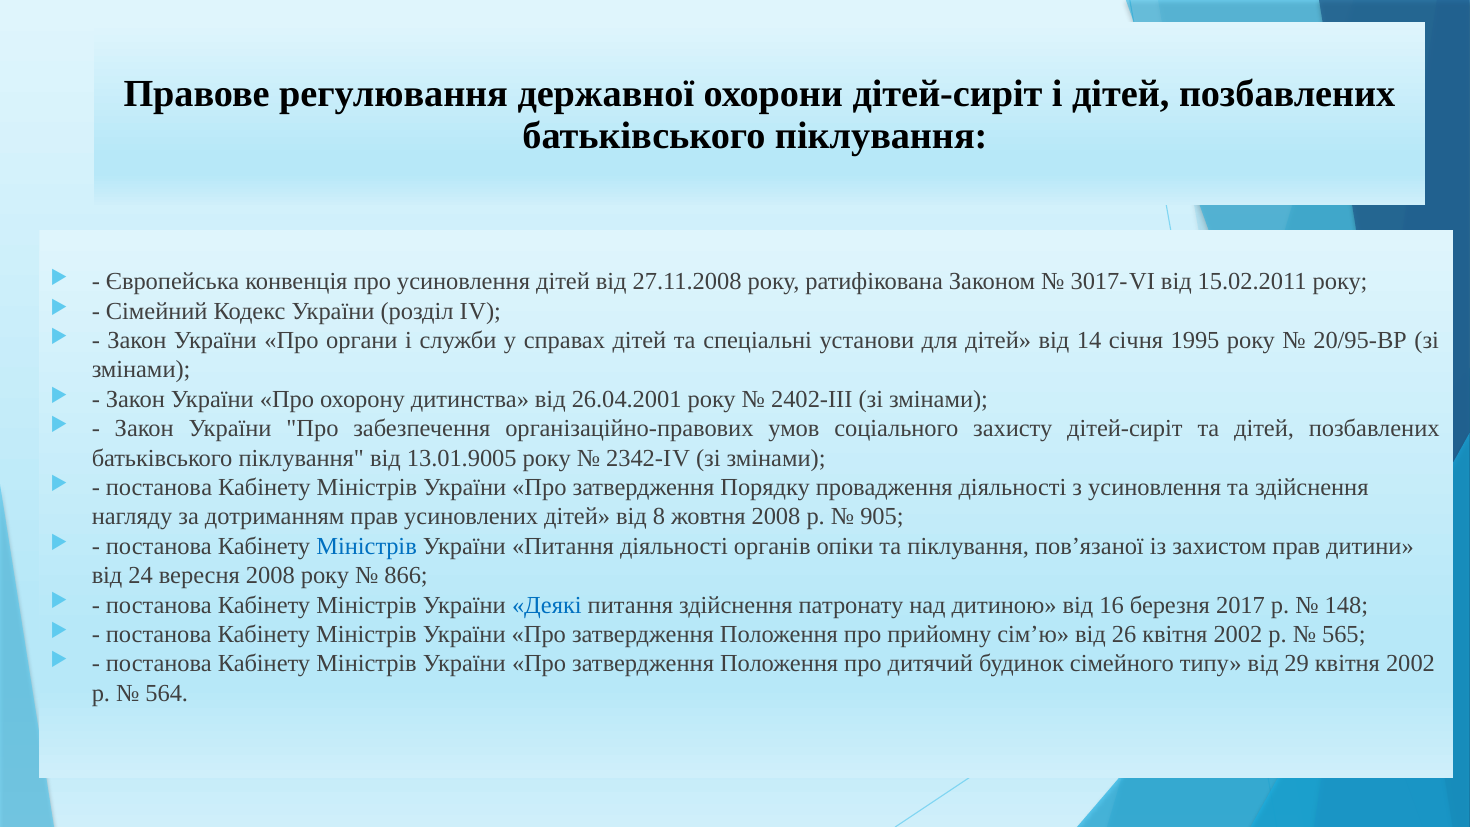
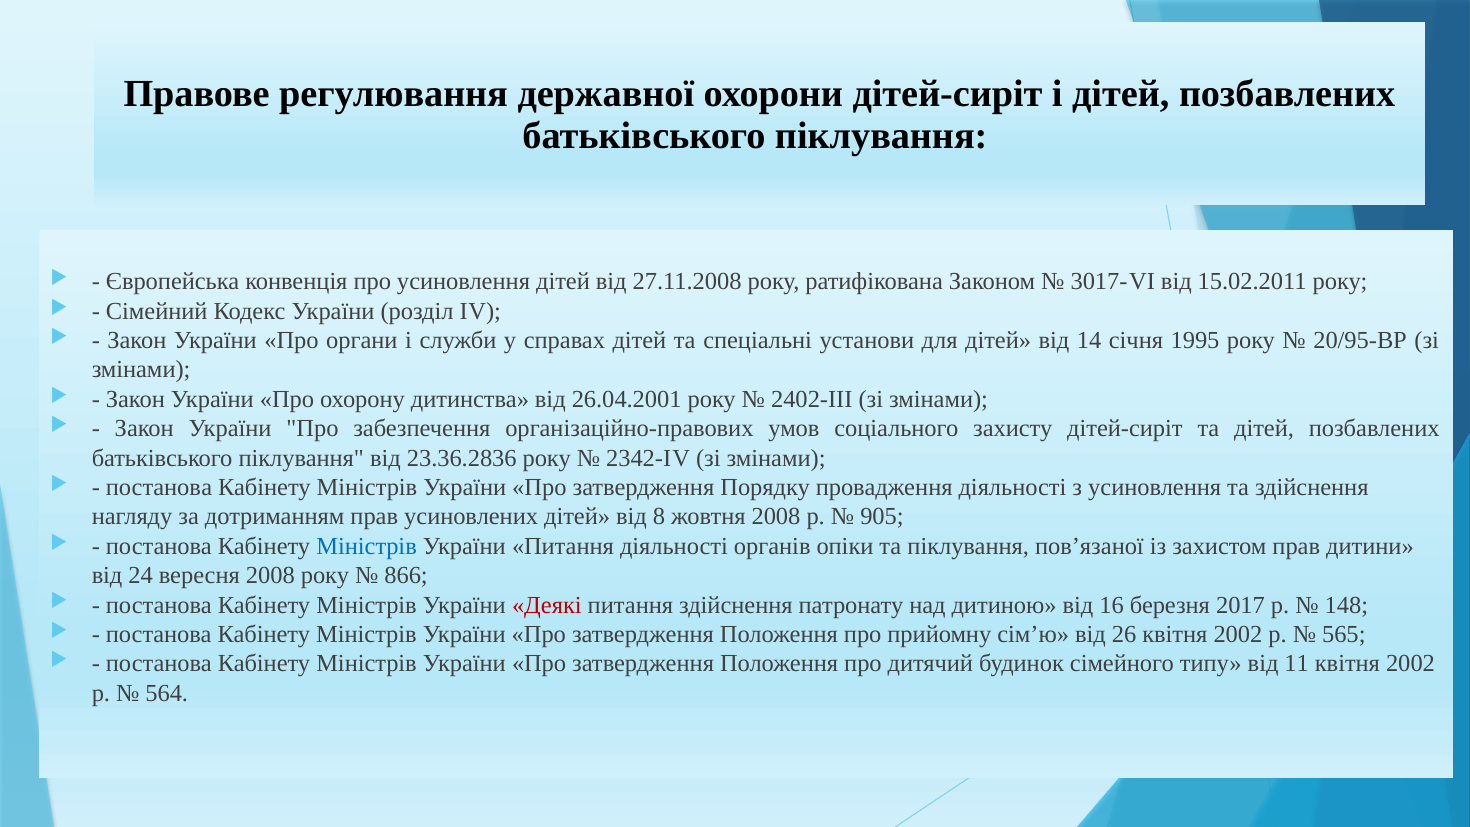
13.01.9005: 13.01.9005 -> 23.36.2836 (462, 458)
Деякі colour: blue -> red (547, 605)
29: 29 -> 11 (1297, 664)
